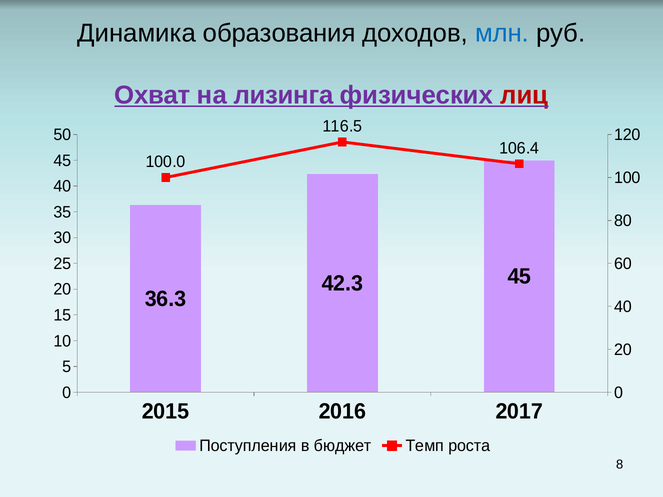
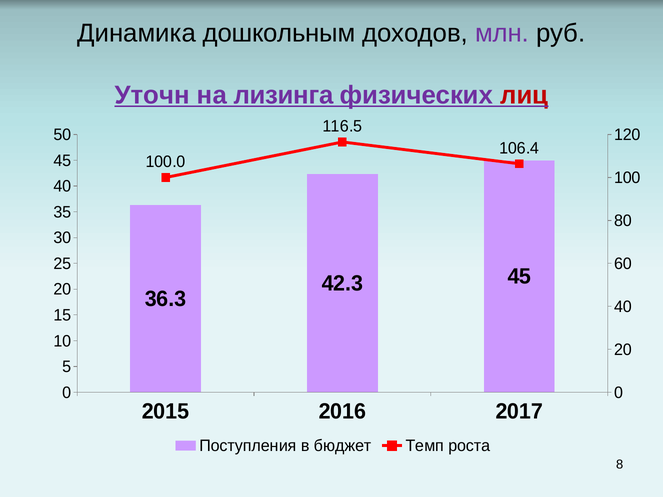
образования: образования -> дошкольным (279, 33)
млн colour: blue -> purple (502, 33)
Охват: Охват -> Уточн (152, 95)
